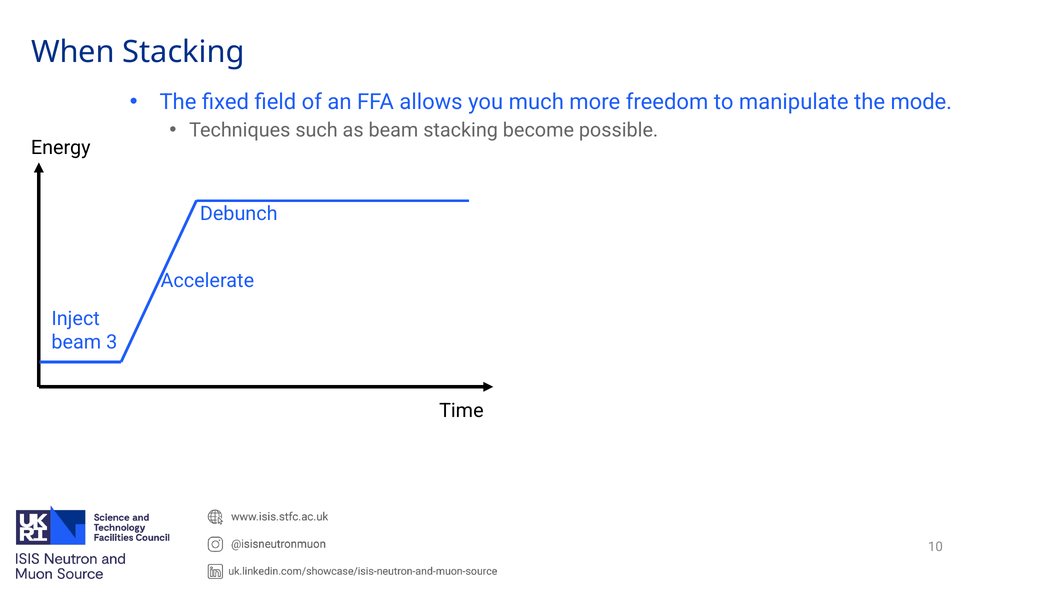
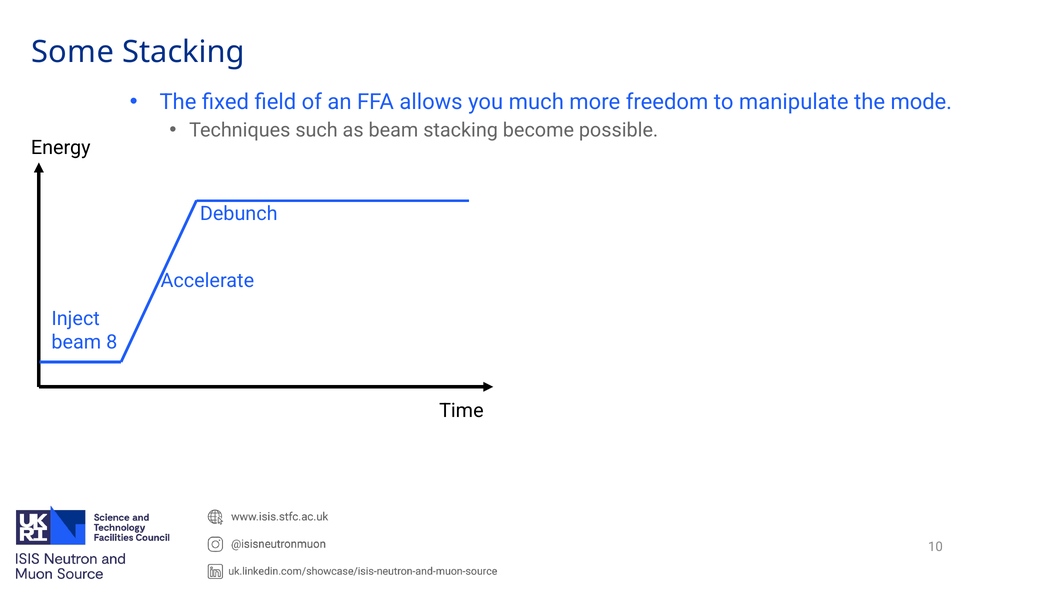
When: When -> Some (73, 52)
3: 3 -> 8 (112, 343)
